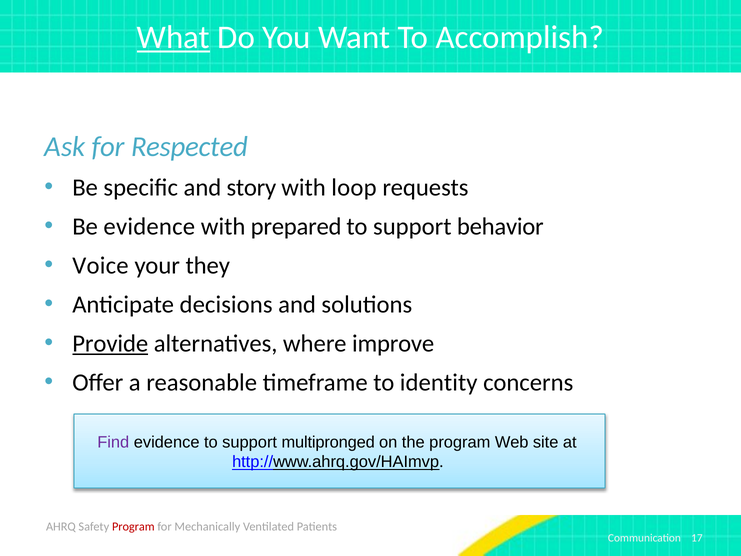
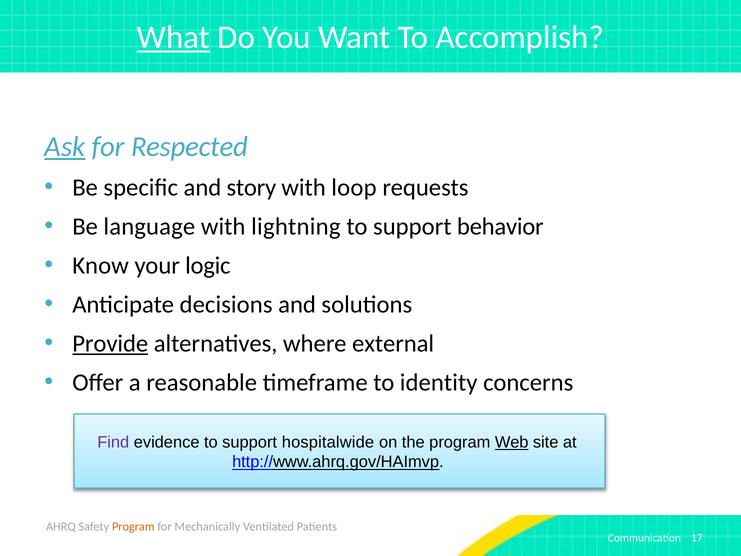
Ask underline: none -> present (65, 147)
Be evidence: evidence -> language (149, 227)
prepared: prepared -> lightning (296, 227)
Voice: Voice -> Know (101, 265)
they: they -> logic (208, 265)
improve: improve -> external (393, 343)
multipronged: multipronged -> hospitalwide (328, 442)
Web underline: none -> present (512, 442)
Program colour: red -> orange (133, 527)
